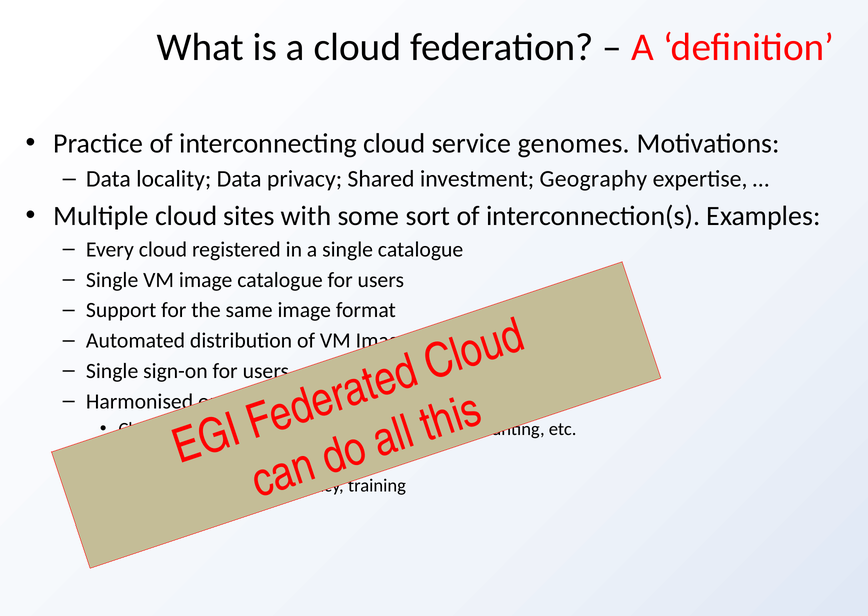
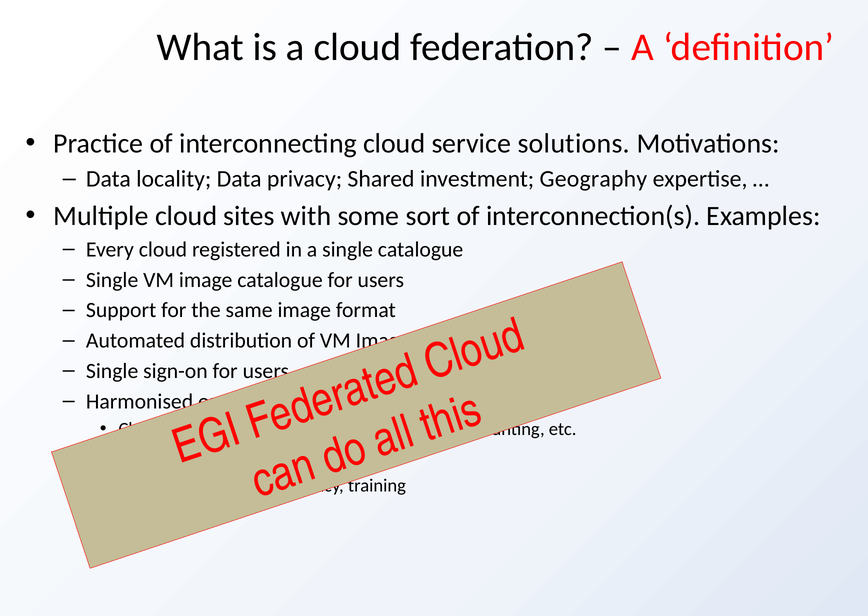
genomes: genomes -> solutions (574, 143)
